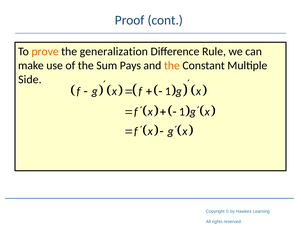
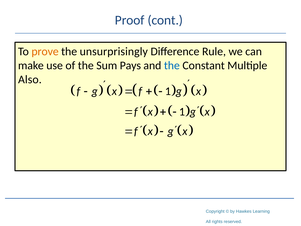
generalization: generalization -> unsurprisingly (114, 51)
the colour: orange -> blue (172, 65)
Side: Side -> Also (30, 79)
